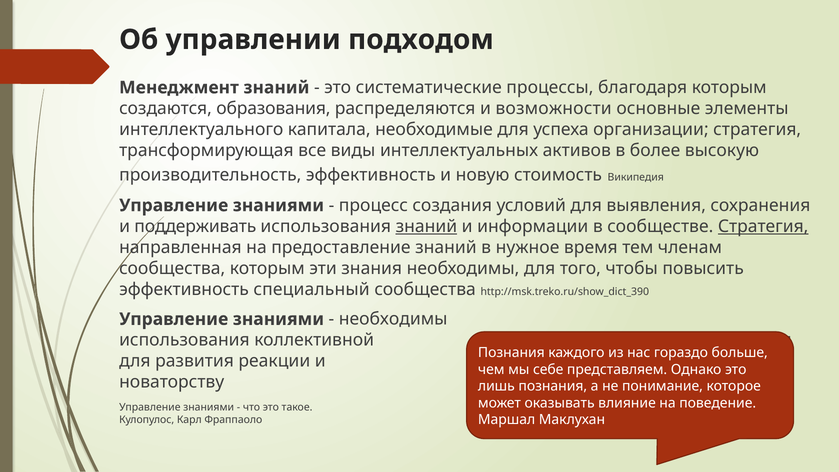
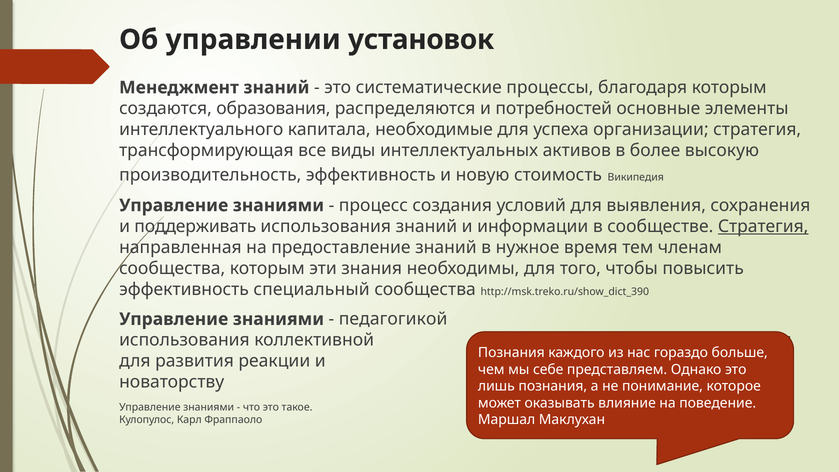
подходом: подходом -> установок (421, 40)
возможности: возможности -> потребностей (554, 109)
знаний underline: present -> none (426, 226)
необходимы: необходимы -> педагогикой (393, 319)
